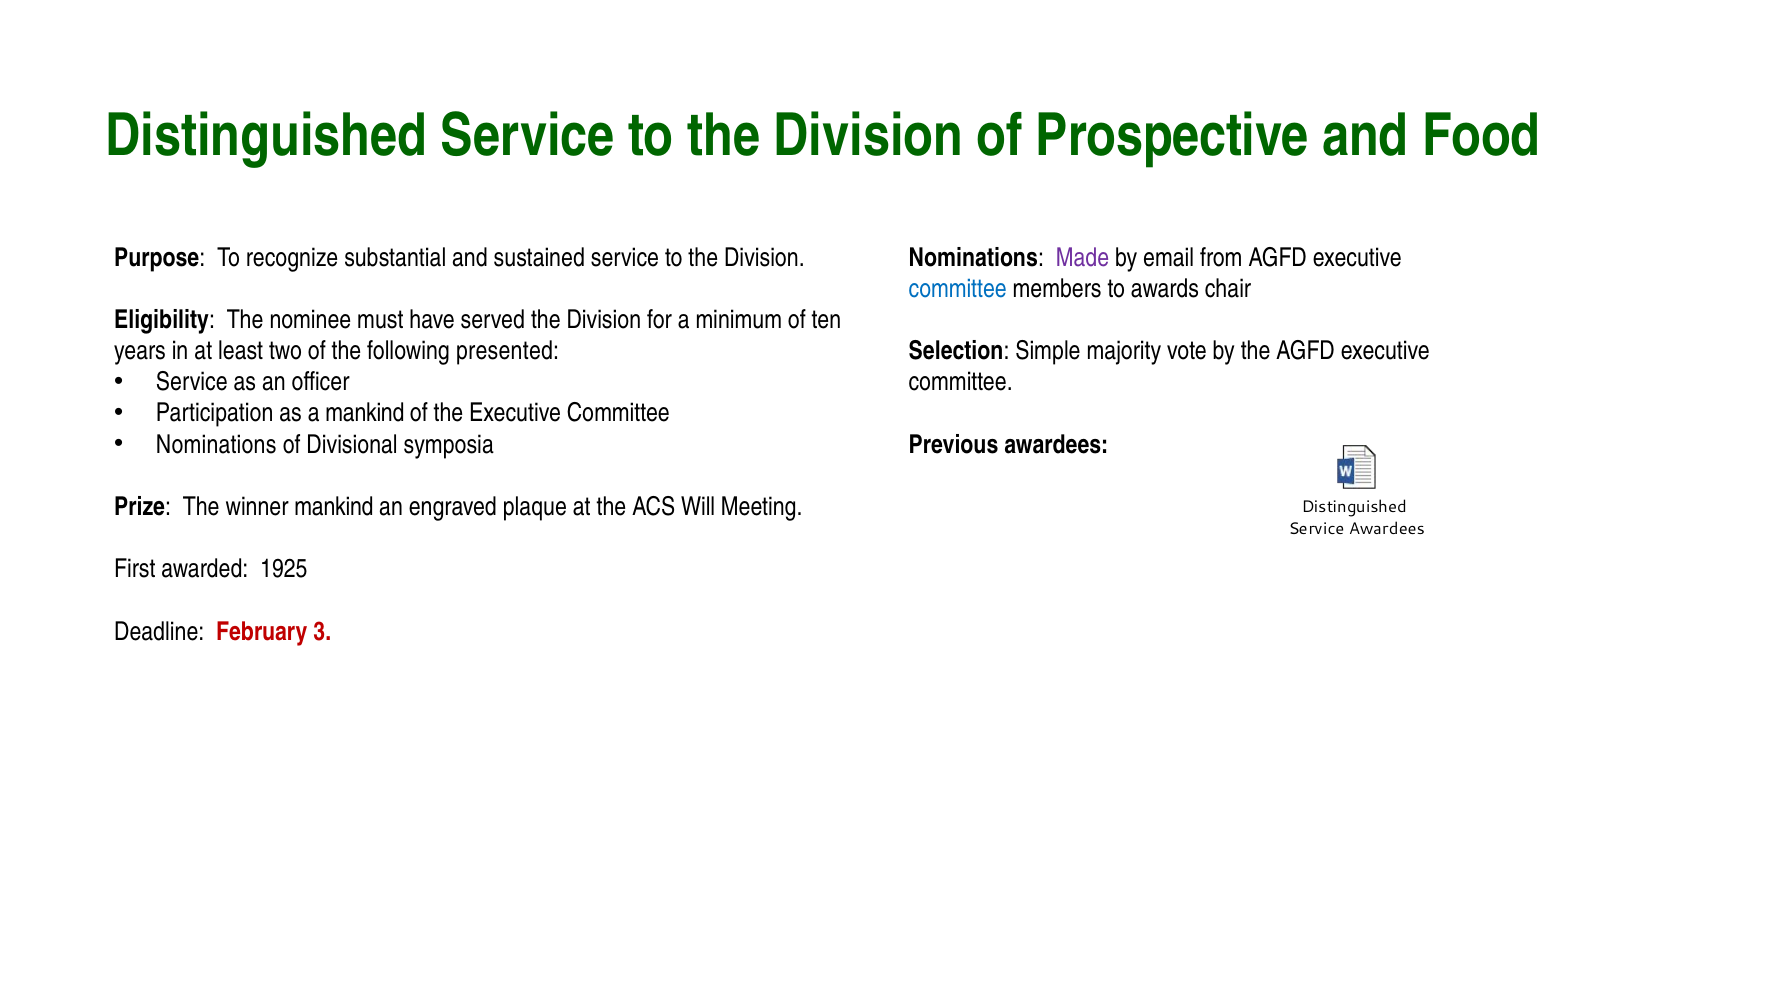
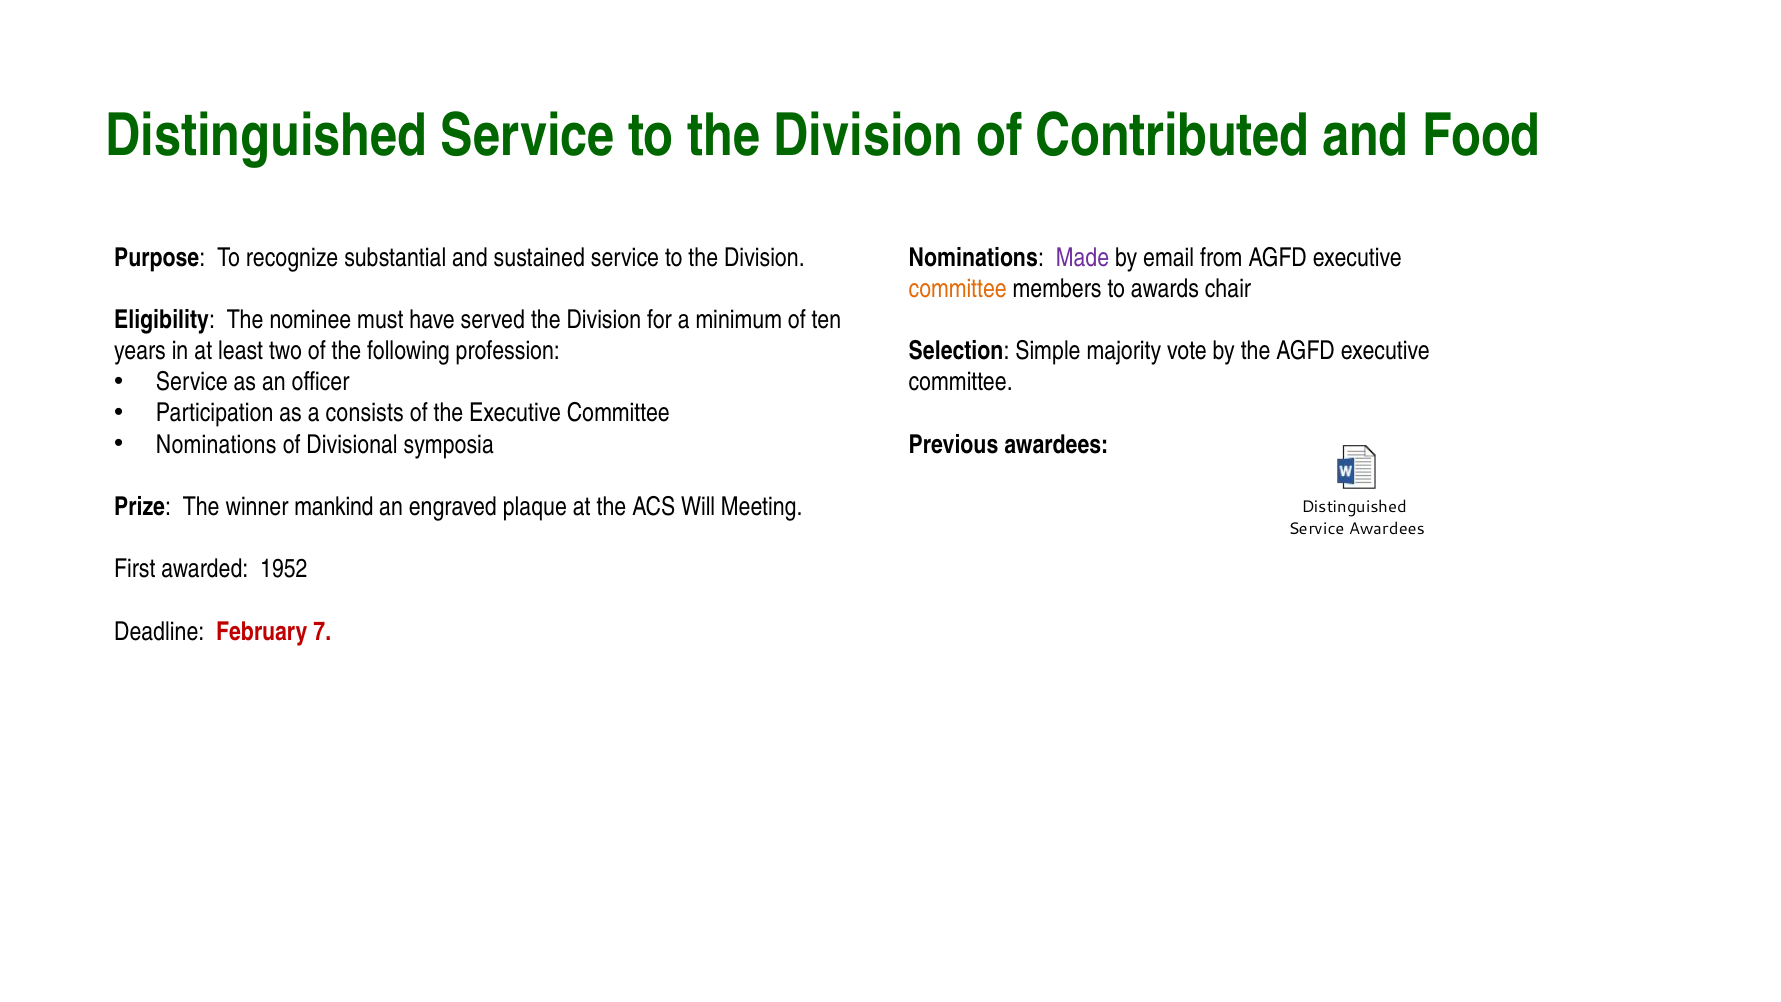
Prospective: Prospective -> Contributed (1172, 136)
committee colour: blue -> orange (958, 289)
presented: presented -> profession (508, 351)
a mankind: mankind -> consists (365, 413)
1925: 1925 -> 1952 (284, 569)
3: 3 -> 7 (322, 632)
